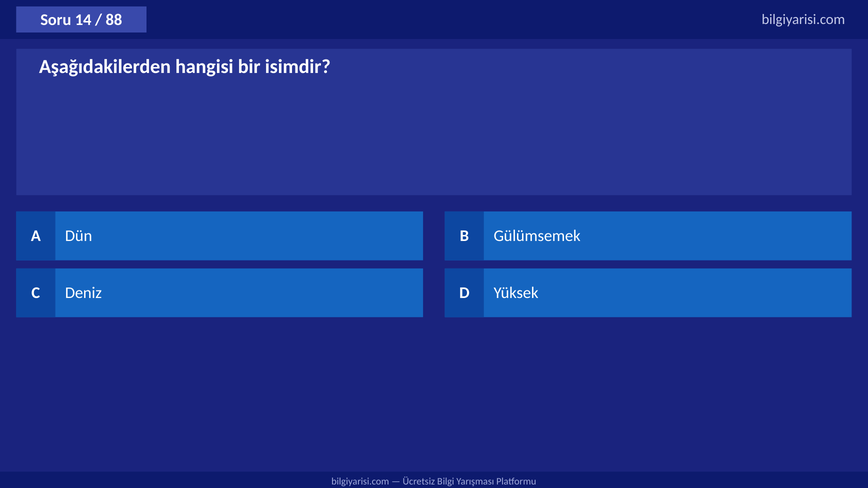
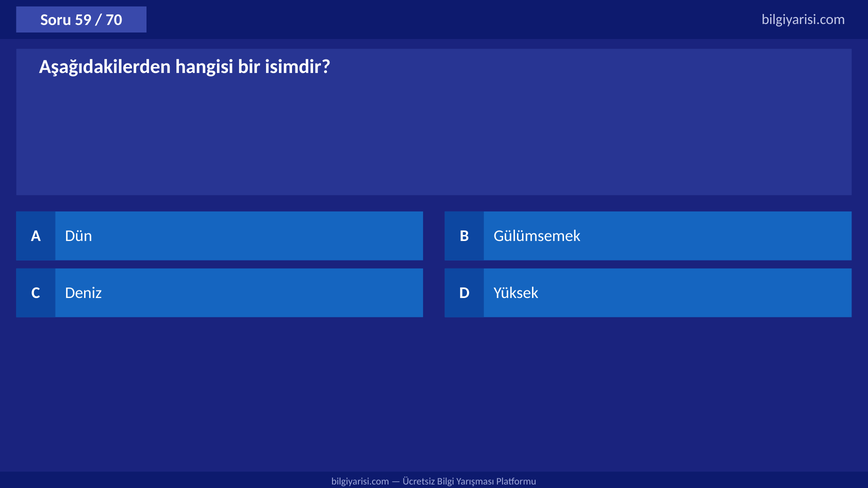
14: 14 -> 59 (83, 20)
88: 88 -> 70 (114, 20)
